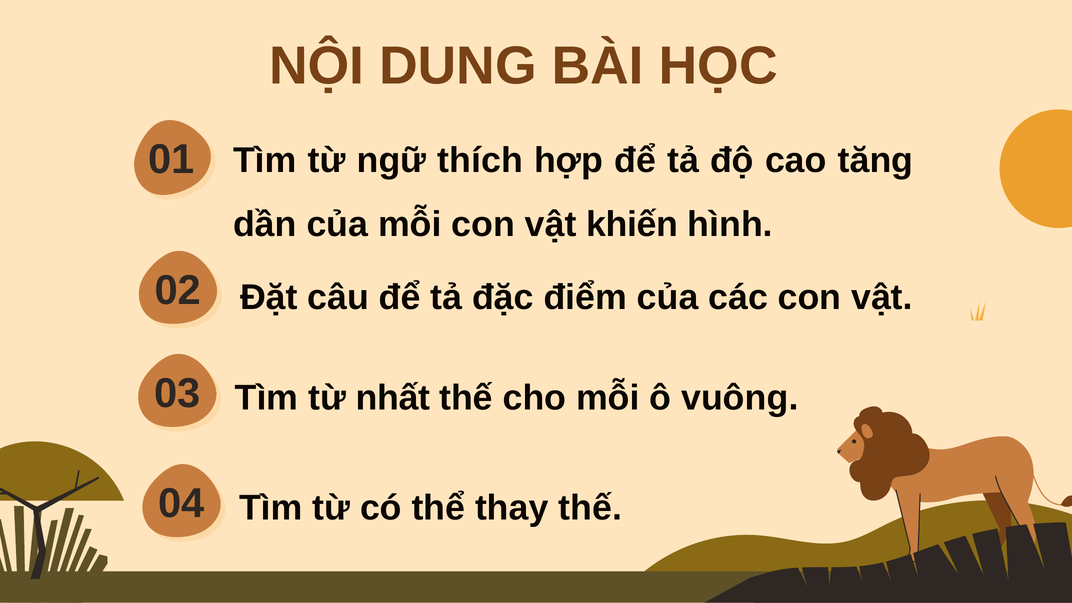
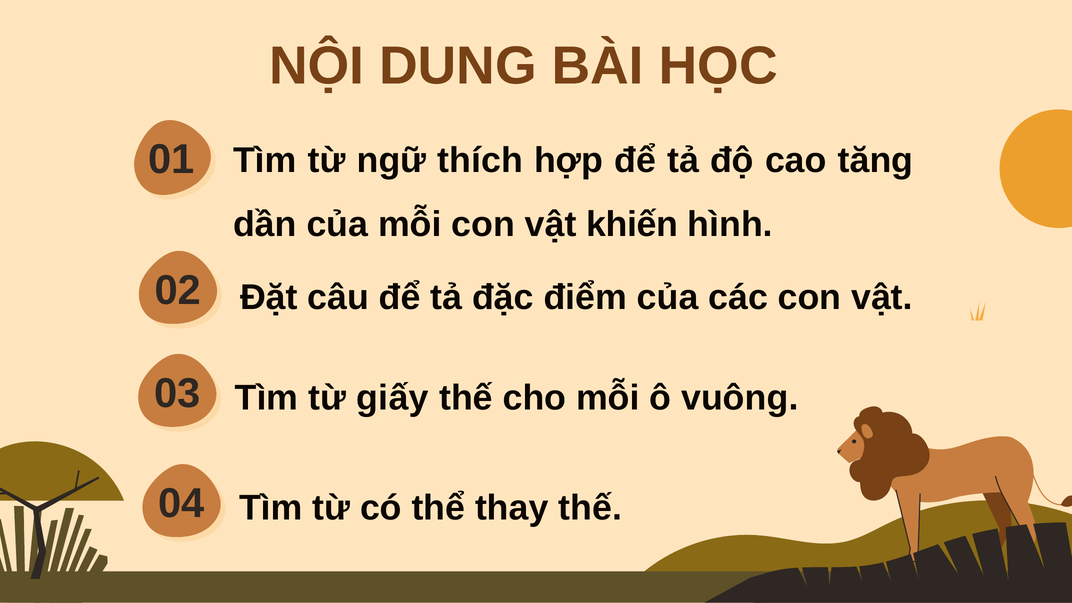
nhất: nhất -> giấy (392, 398)
